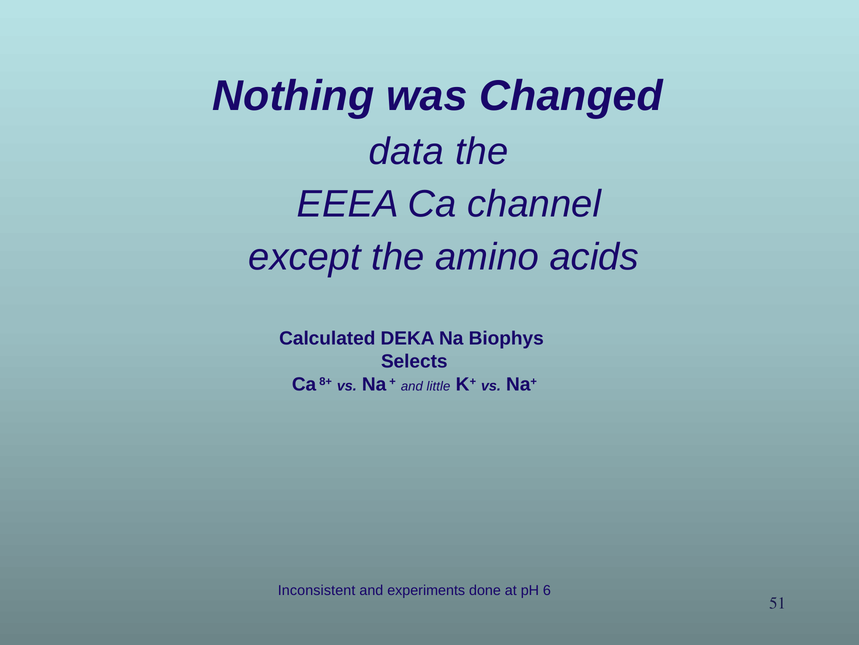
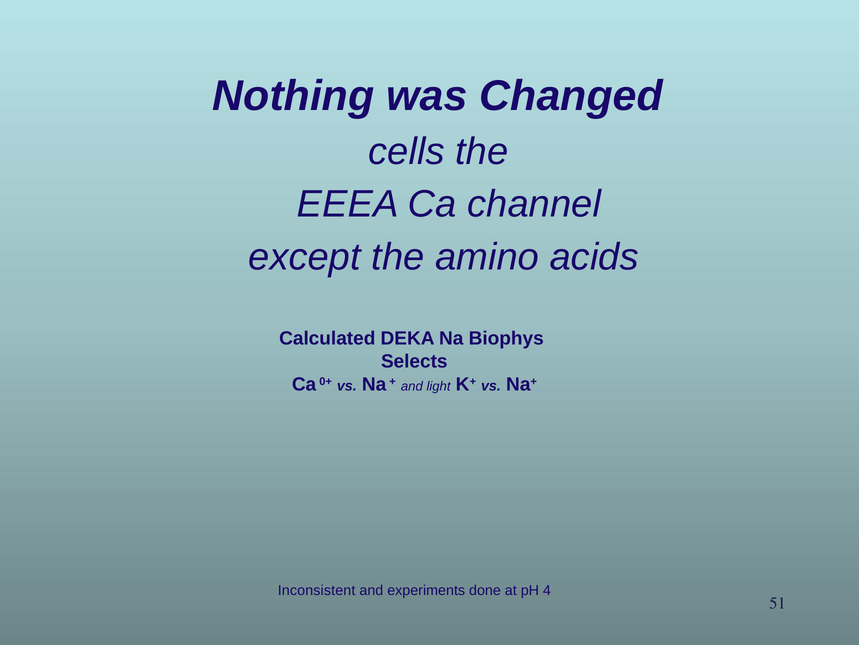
data: data -> cells (407, 151)
8+: 8+ -> 0+ (326, 381)
little: little -> light (439, 386)
6: 6 -> 4 (547, 590)
